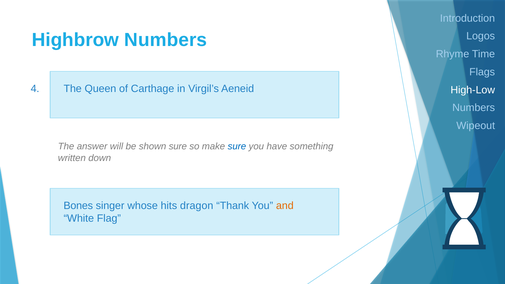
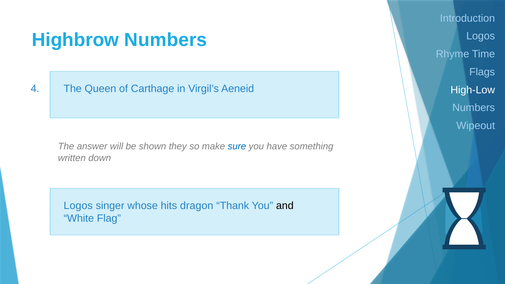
shown sure: sure -> they (178, 147)
Bones: Bones -> Logos (78, 206)
and colour: orange -> black (285, 206)
